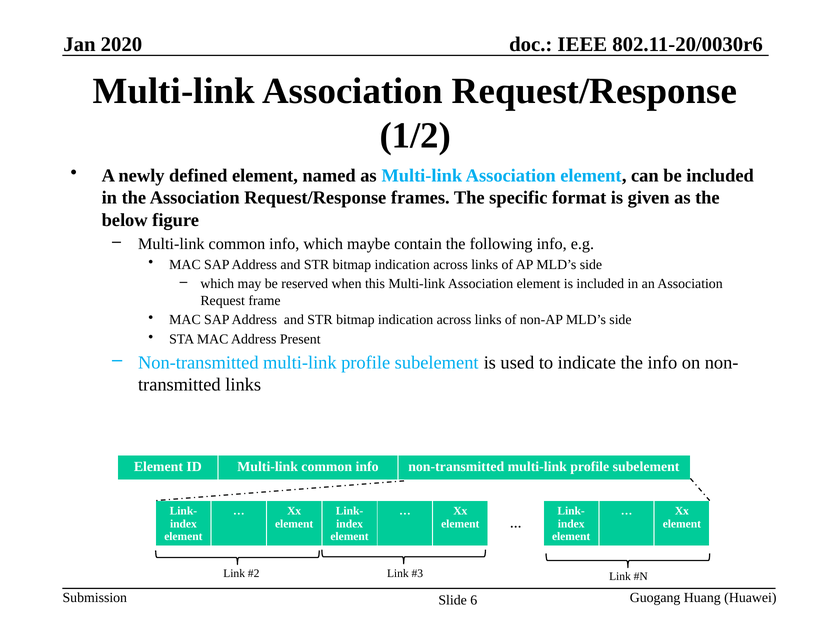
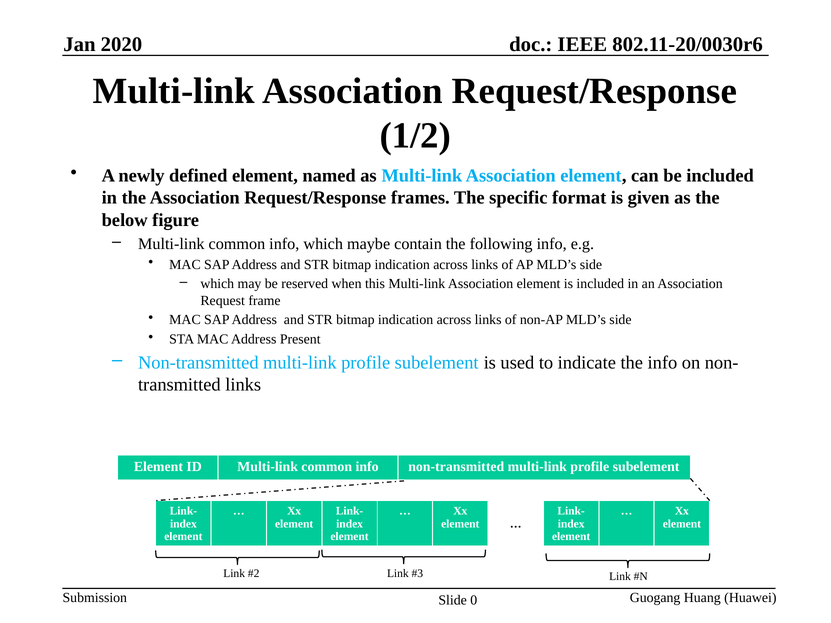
6: 6 -> 0 (474, 600)
